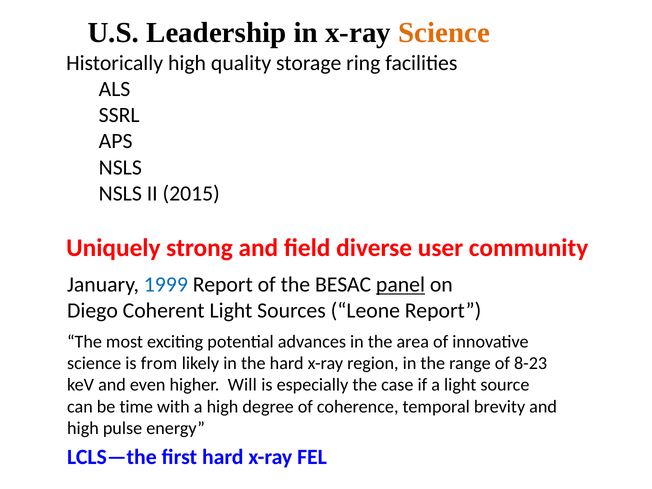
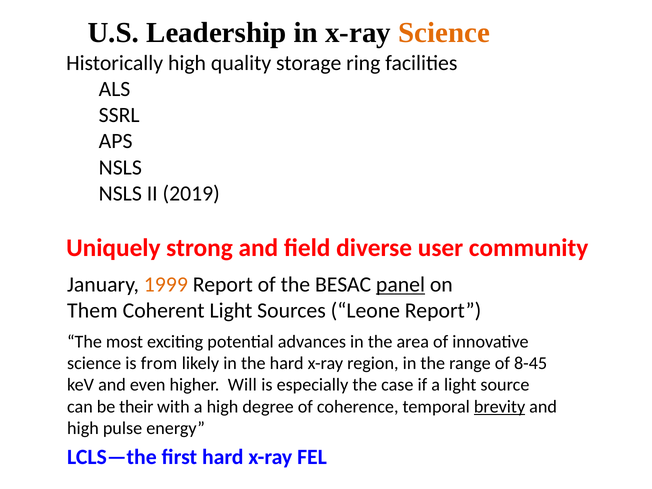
2015: 2015 -> 2019 (191, 193)
1999 colour: blue -> orange (166, 285)
Diego: Diego -> Them (92, 311)
8-23: 8-23 -> 8-45 (531, 363)
time: time -> their (136, 407)
brevity underline: none -> present (500, 407)
